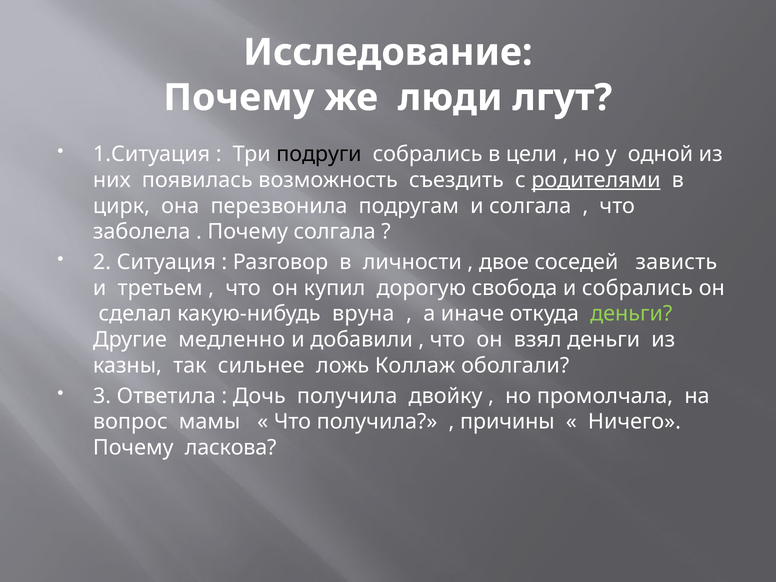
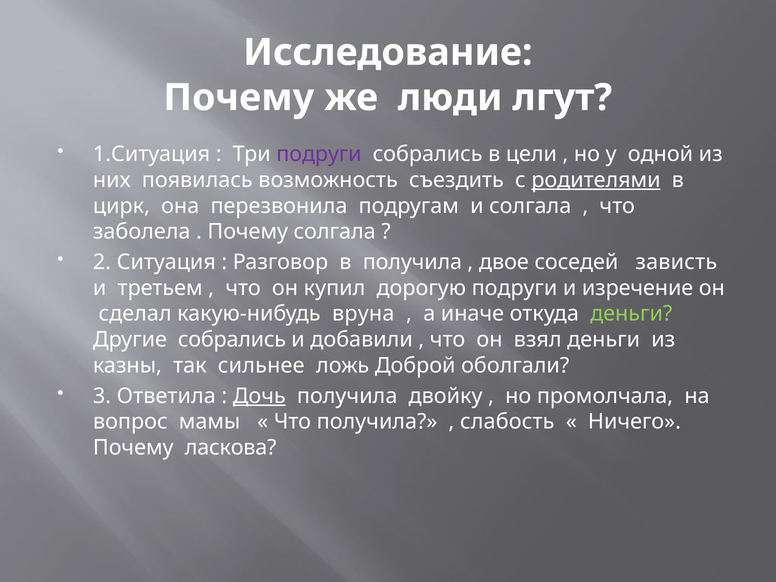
подруги colour: black -> purple (319, 154)
в личности: личности -> получила (412, 262)
дорогую свобода: свобода -> подруги (515, 288)
и собрались: собрались -> изречение (638, 288)
Другие медленно: медленно -> собрались (232, 340)
Коллаж: Коллаж -> Доброй (415, 366)
Дочь underline: none -> present (259, 396)
причины: причины -> слабость (507, 422)
